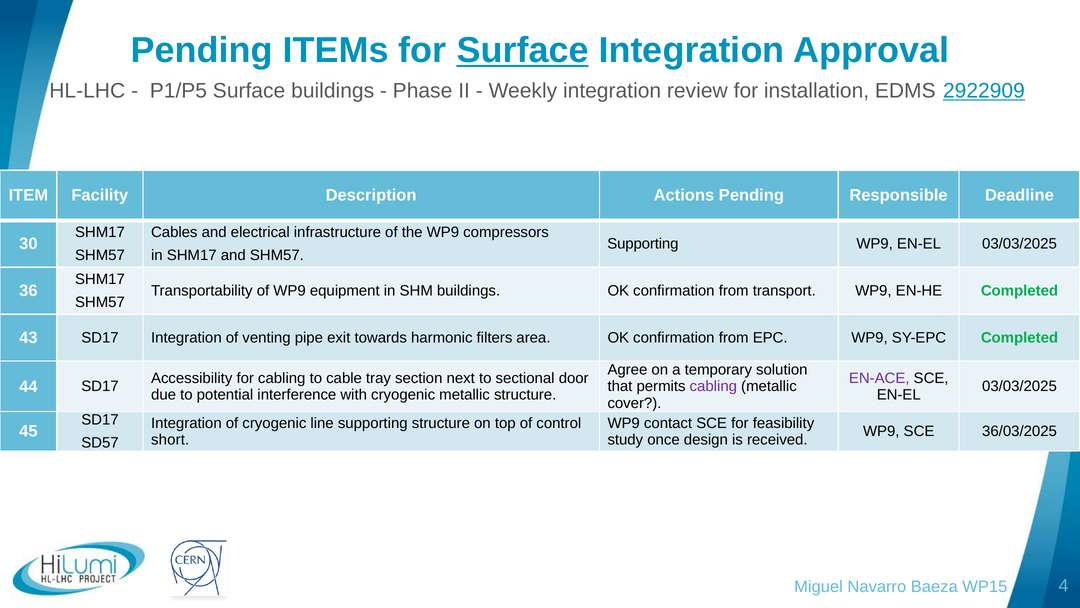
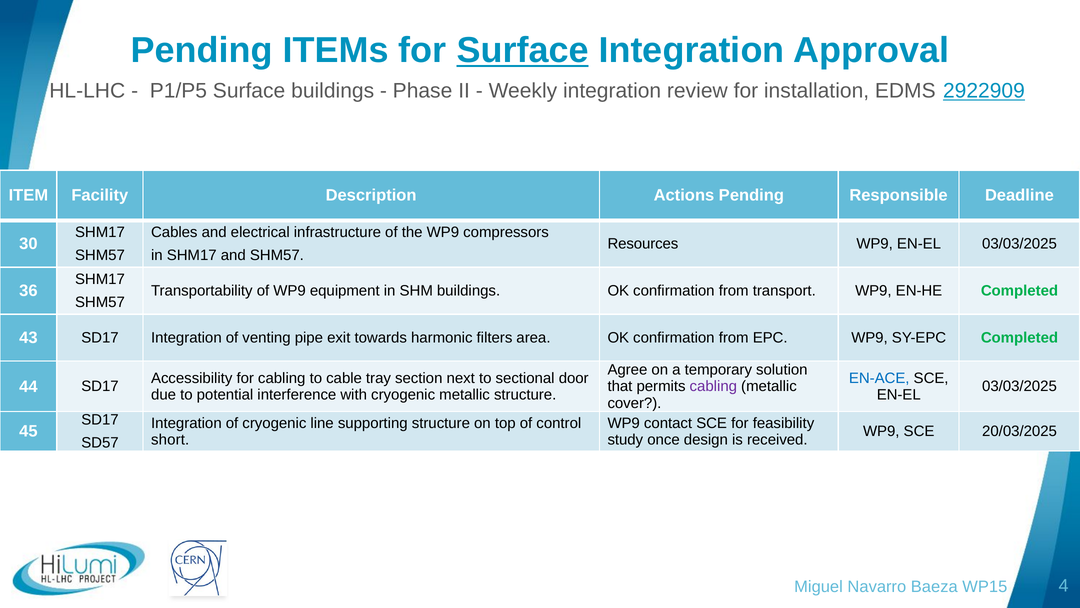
Supporting: Supporting -> Resources (643, 244)
EN-ACE colour: purple -> blue (879, 378)
36/03/2025: 36/03/2025 -> 20/03/2025 (1020, 431)
